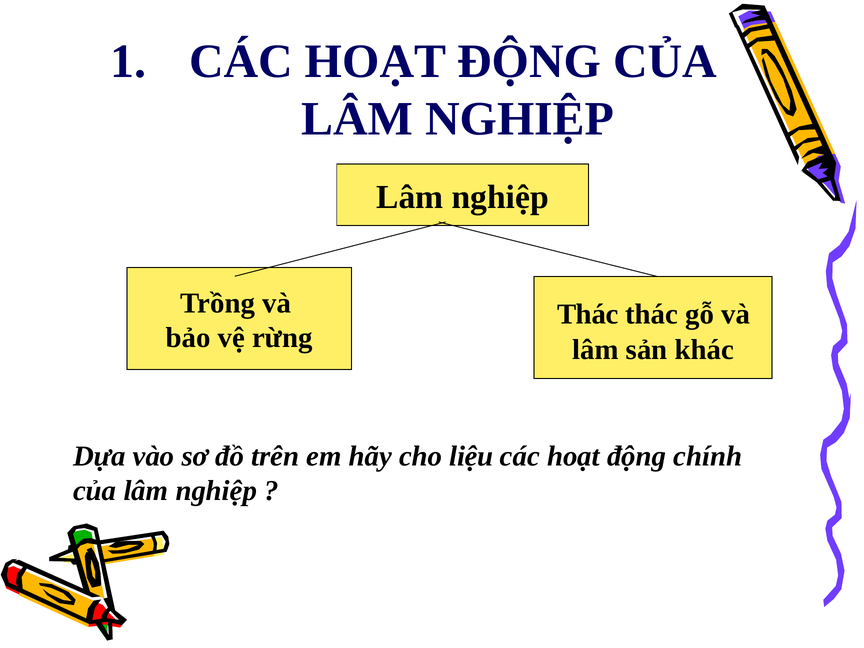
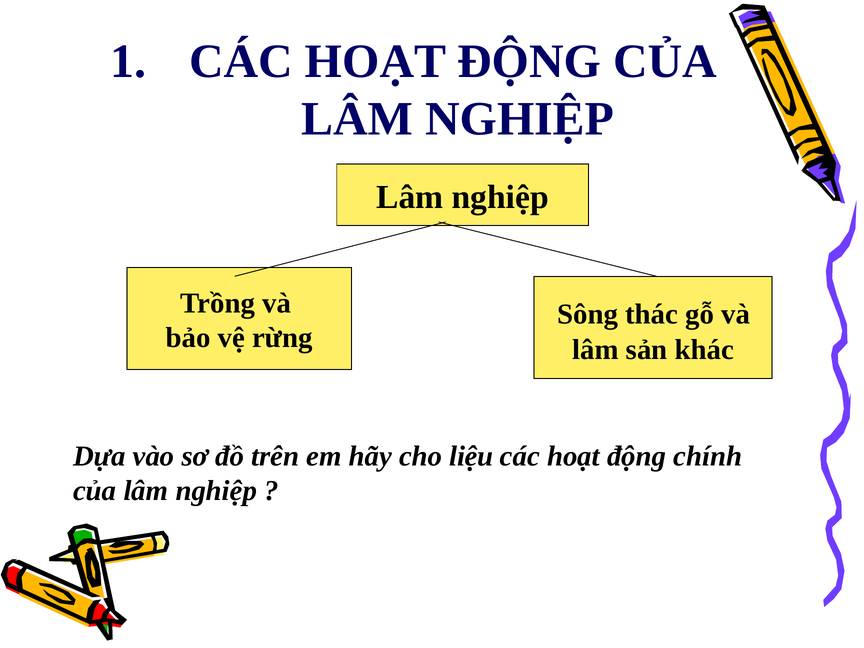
Thác: Thác -> Sông (588, 314)
